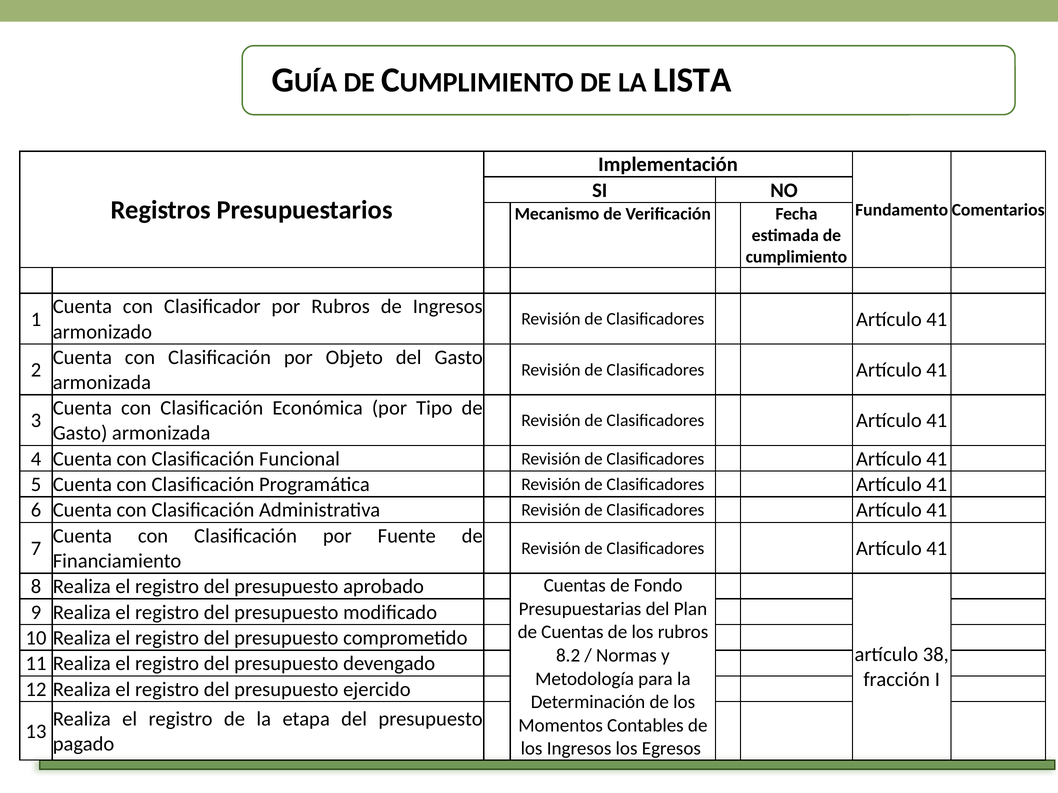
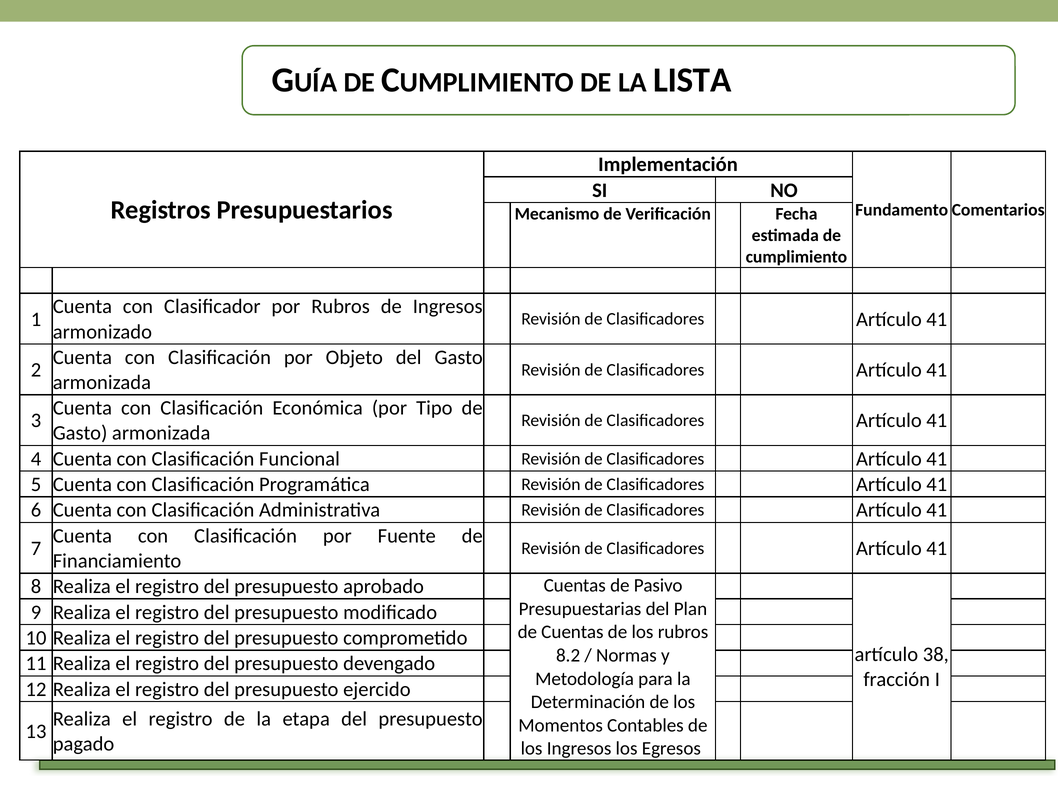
Fondo: Fondo -> Pasivo (658, 586)
